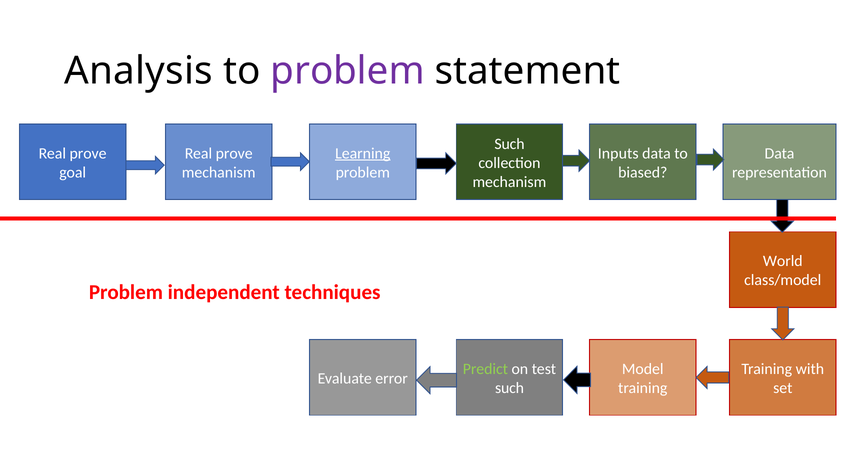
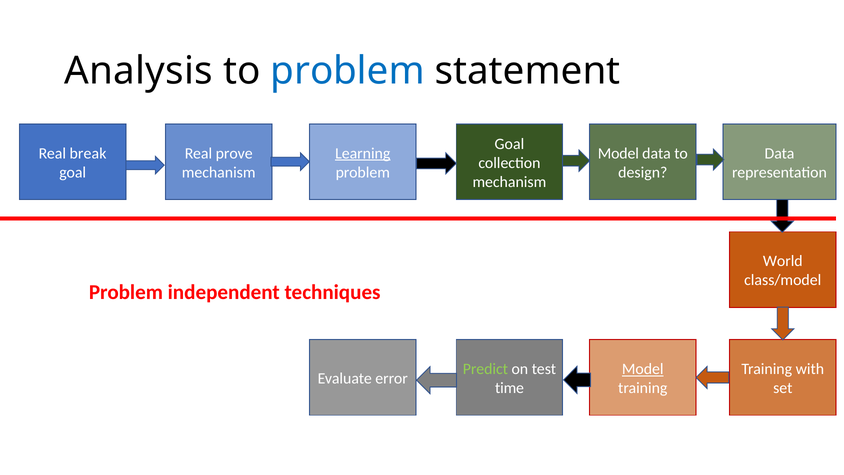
problem colour: purple -> blue (348, 71)
Such: Such -> Goal (509, 144)
prove: prove -> break (88, 153)
Inputs: Inputs -> Model (618, 153)
biased: biased -> design (643, 172)
Model underline: none -> present (643, 369)
such: such -> time (510, 388)
